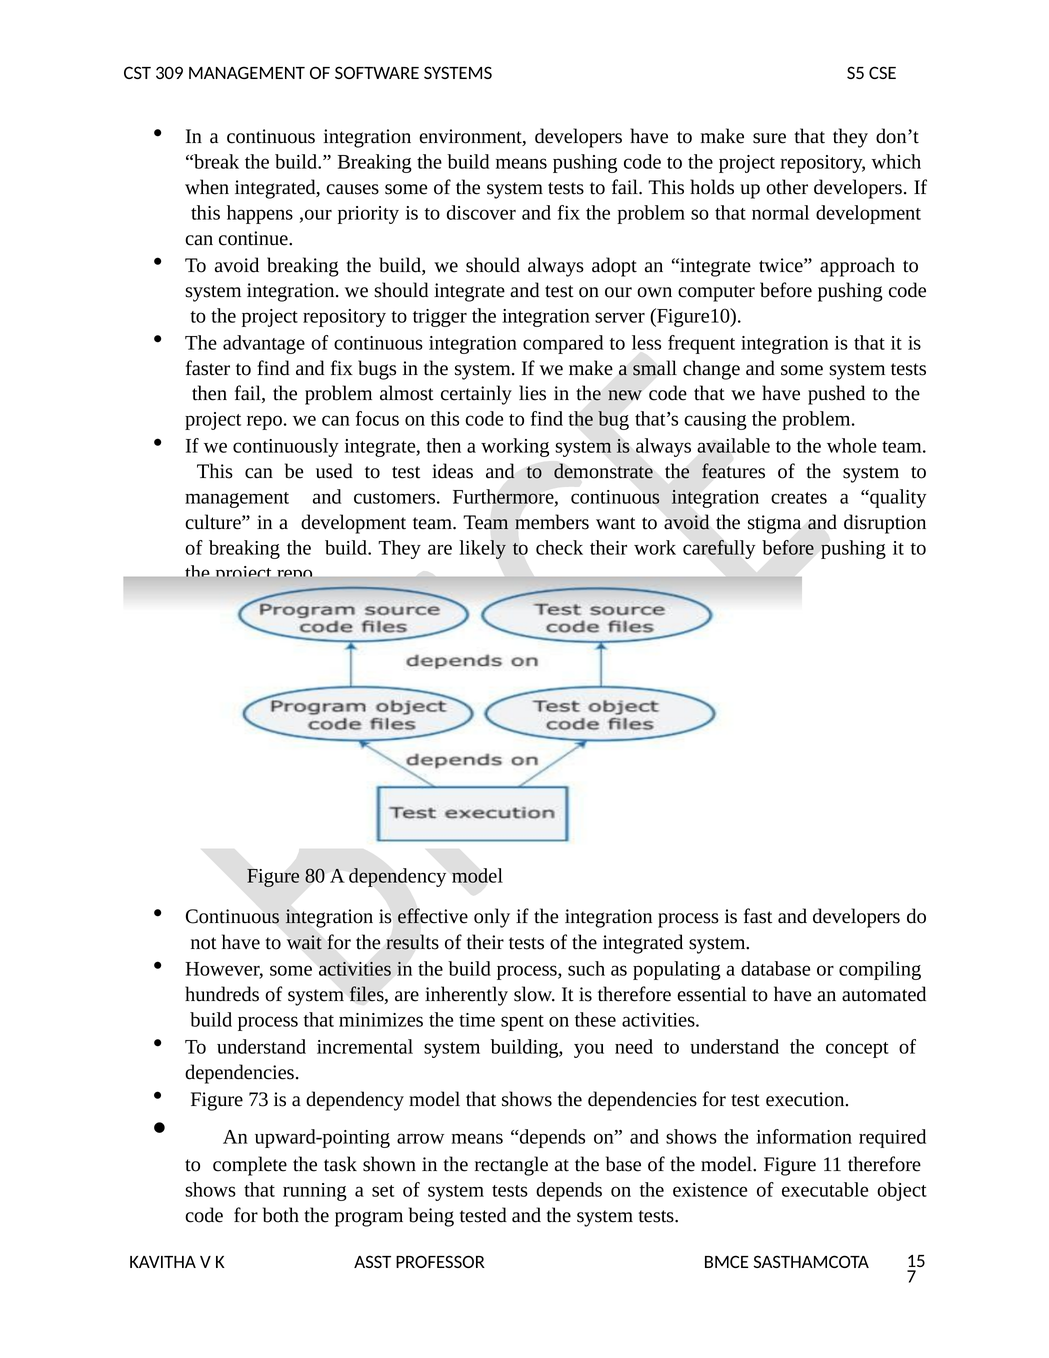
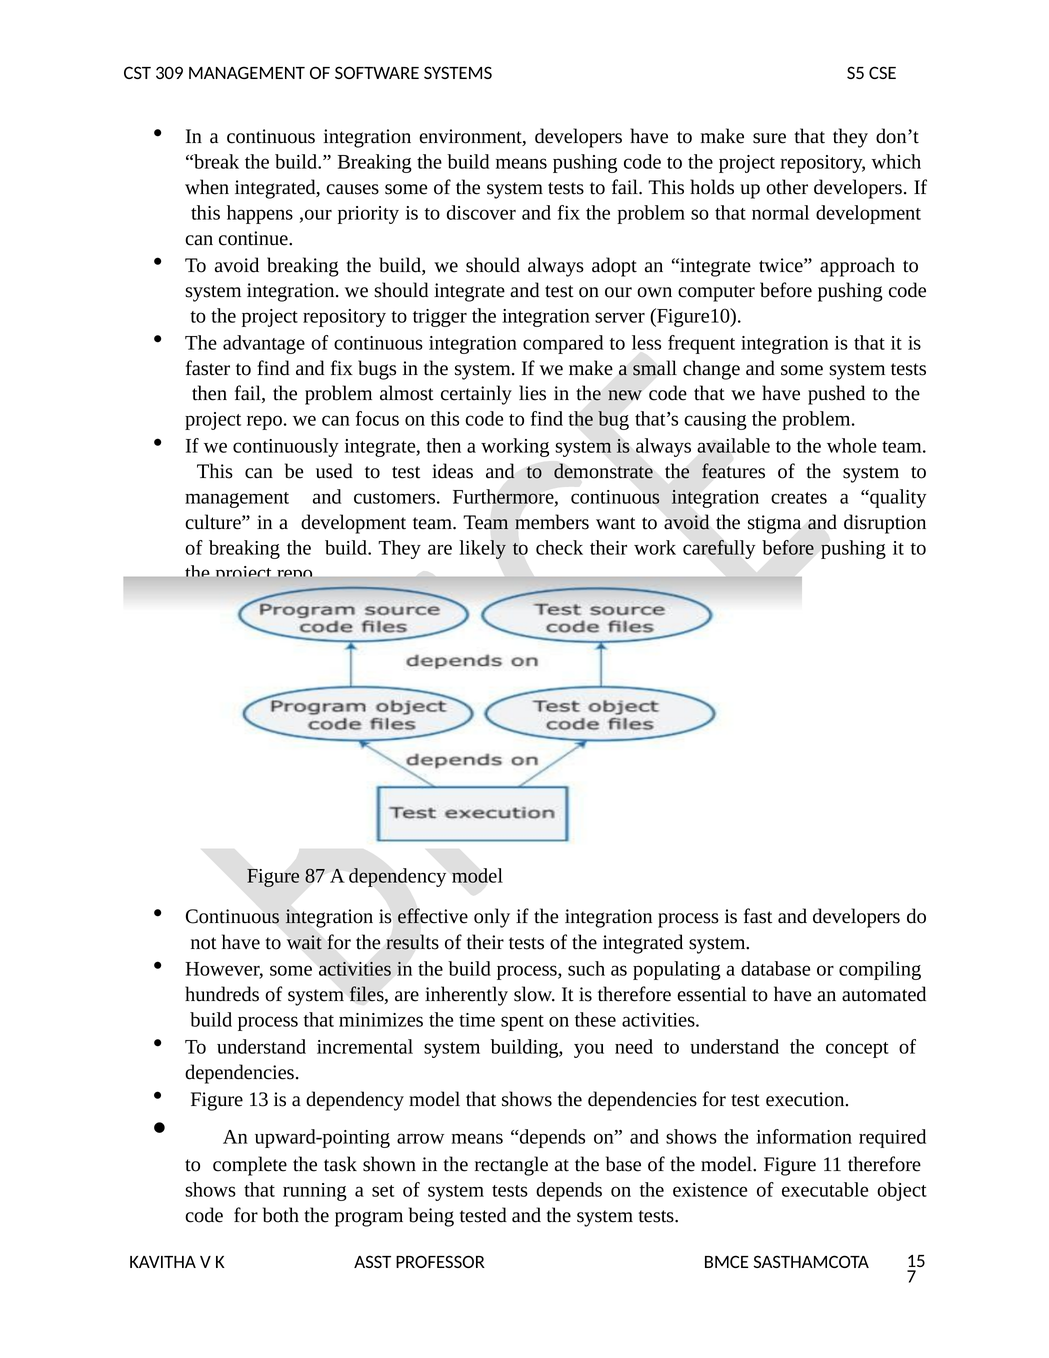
80: 80 -> 87 (315, 876)
73: 73 -> 13 (258, 1099)
